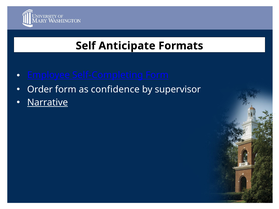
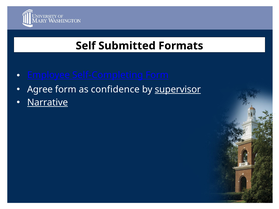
Anticipate: Anticipate -> Submitted (127, 46)
Order: Order -> Agree (40, 90)
supervisor underline: none -> present (178, 90)
